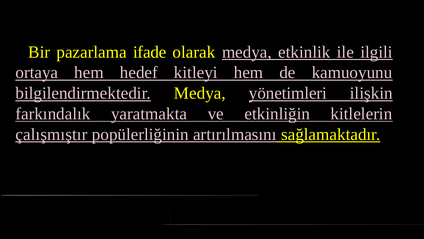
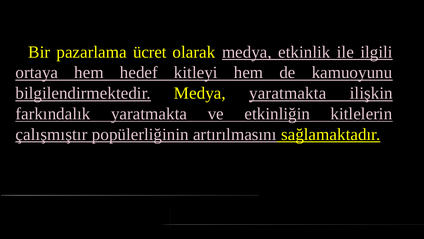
ifade: ifade -> ücret (150, 52)
Medya yönetimleri: yönetimleri -> yaratmakta (288, 93)
